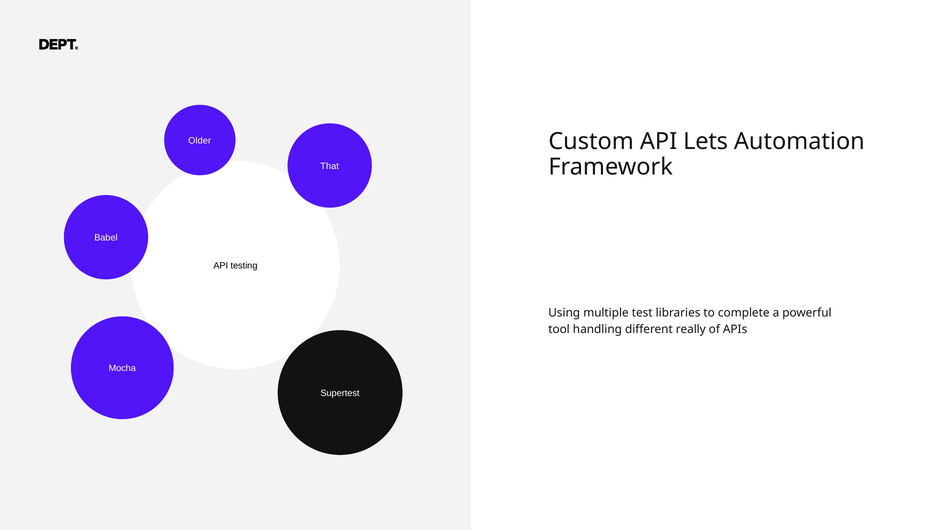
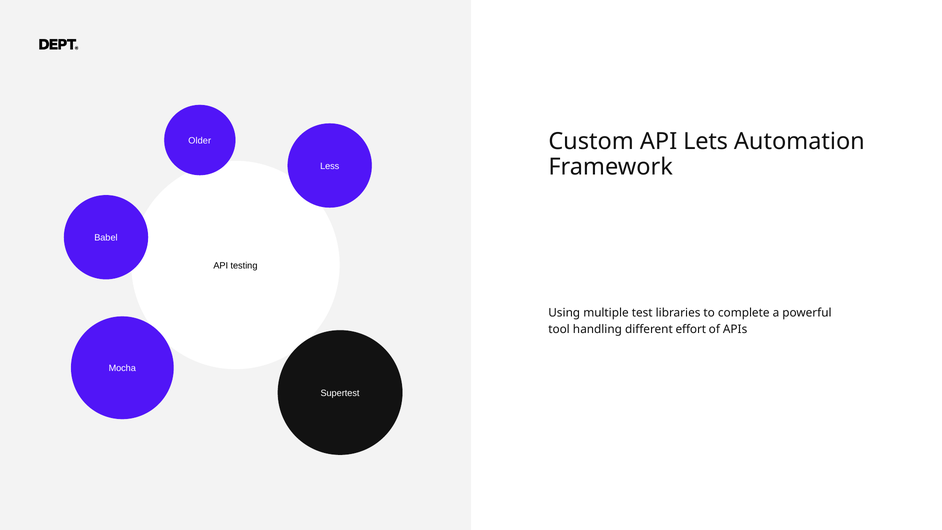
That: That -> Less (330, 166)
really: really -> effort (691, 329)
